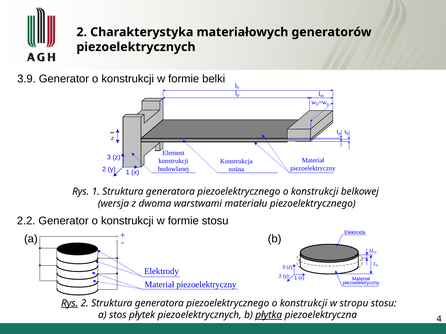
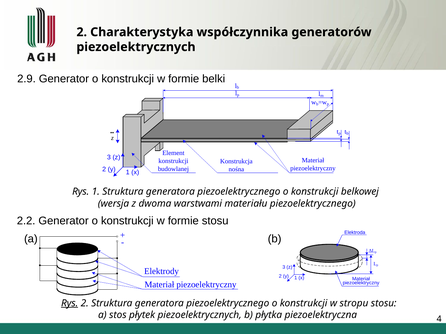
materiałowych: materiałowych -> współczynnika (242, 32)
3.9: 3.9 -> 2.9 (27, 79)
płytka underline: present -> none (269, 315)
